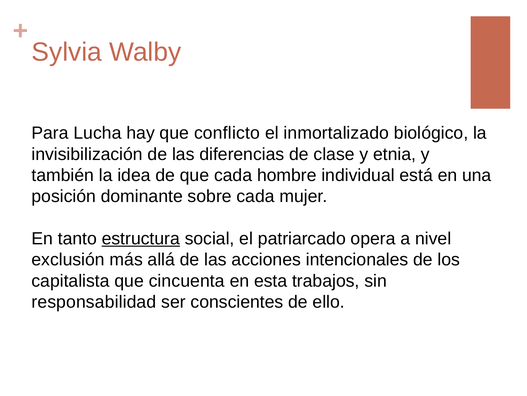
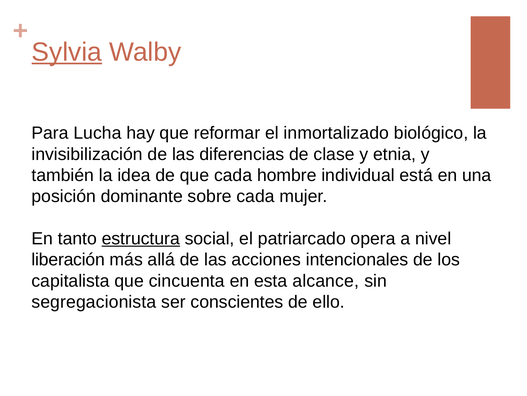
Sylvia underline: none -> present (67, 52)
conflicto: conflicto -> reformar (227, 133)
exclusión: exclusión -> liberación (68, 259)
trabajos: trabajos -> alcance (326, 280)
responsabilidad: responsabilidad -> segregacionista (94, 301)
